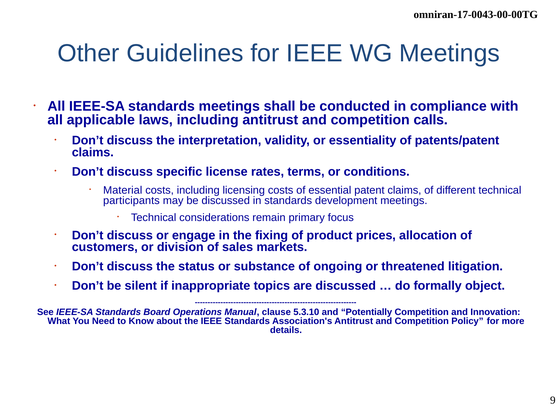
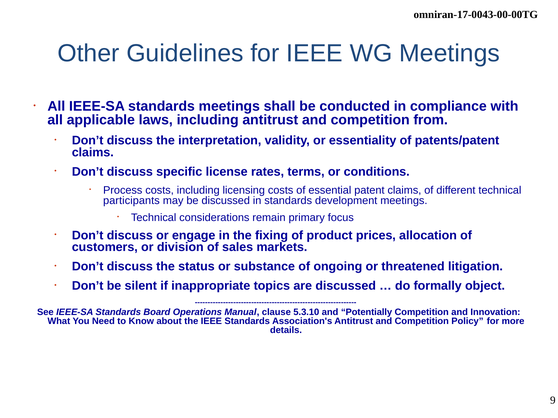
calls: calls -> from (431, 120)
Material: Material -> Process (123, 190)
